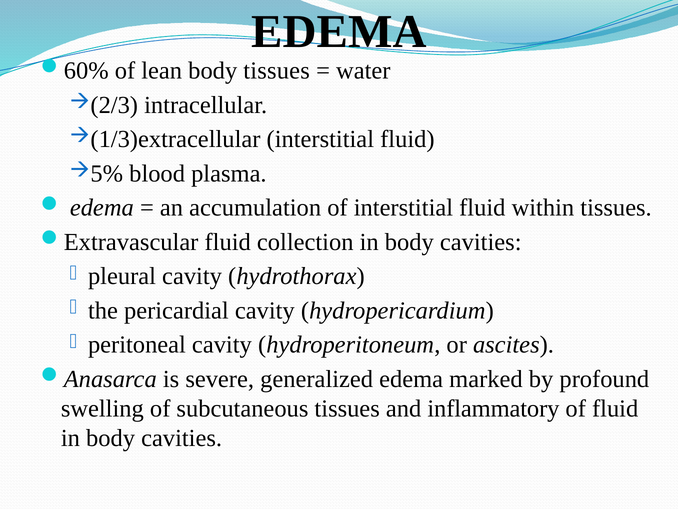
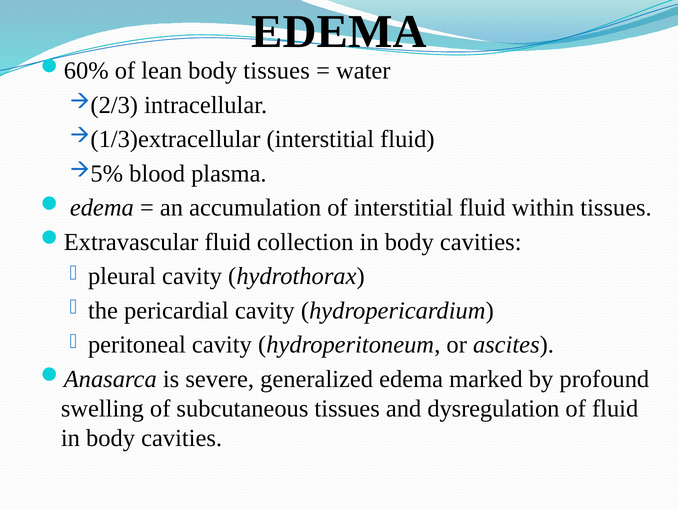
inflammatory: inflammatory -> dysregulation (493, 408)
